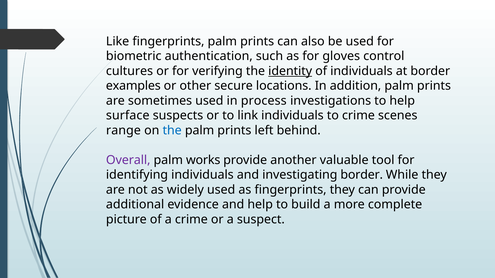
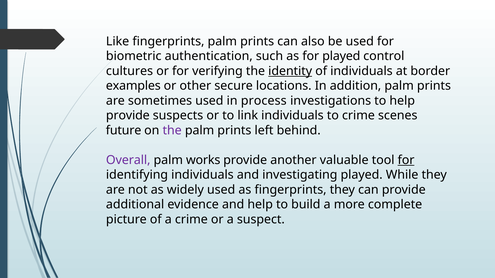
for gloves: gloves -> played (341, 56)
surface: surface -> provide (128, 116)
range: range -> future (124, 130)
the colour: blue -> purple (172, 130)
for underline: none -> present (406, 160)
investigating border: border -> played (362, 175)
